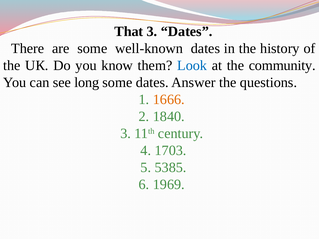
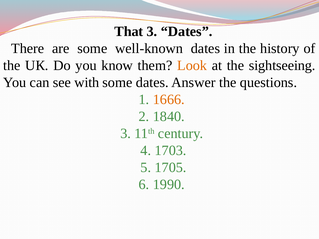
Look colour: blue -> orange (192, 66)
community: community -> sightseeing (282, 66)
long: long -> with (87, 83)
5385: 5385 -> 1705 (171, 168)
1969: 1969 -> 1990 (169, 185)
